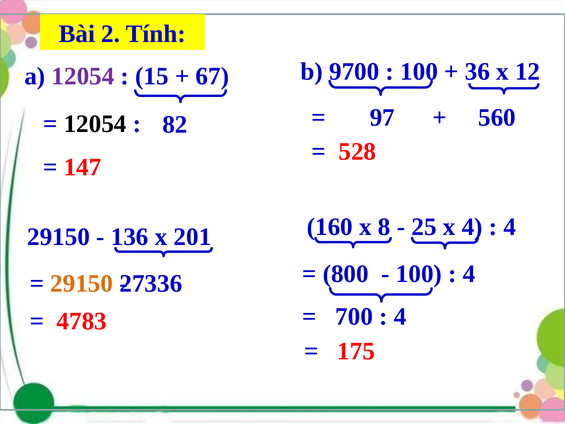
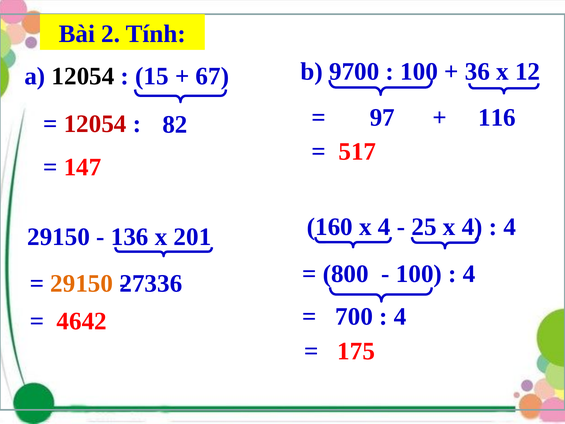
12054 colour: purple -> black (83, 76)
560: 560 -> 116 (497, 118)
12054 colour: black -> red (95, 124)
528: 528 -> 517 (357, 151)
160 x 8: 8 -> 4 (384, 227)
4783: 4783 -> 4642 (82, 321)
